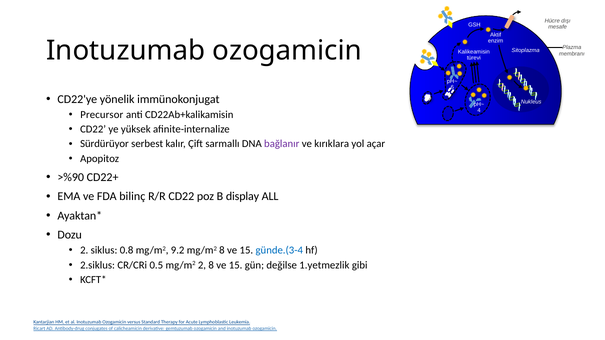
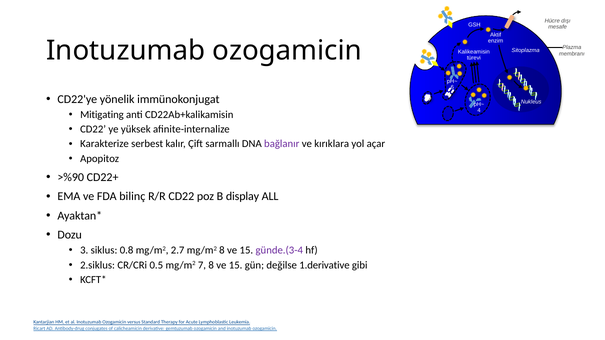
Precursor: Precursor -> Mitigating (102, 115)
Sürdürüyor: Sürdürüyor -> Karakterize (104, 144)
2: 2 -> 3 (84, 250)
9.2: 9.2 -> 2.7 (178, 250)
günde.(3-4 colour: blue -> purple (279, 250)
mg/m2 2: 2 -> 7 (202, 265)
1.yetmezlik: 1.yetmezlik -> 1.derivative (324, 265)
